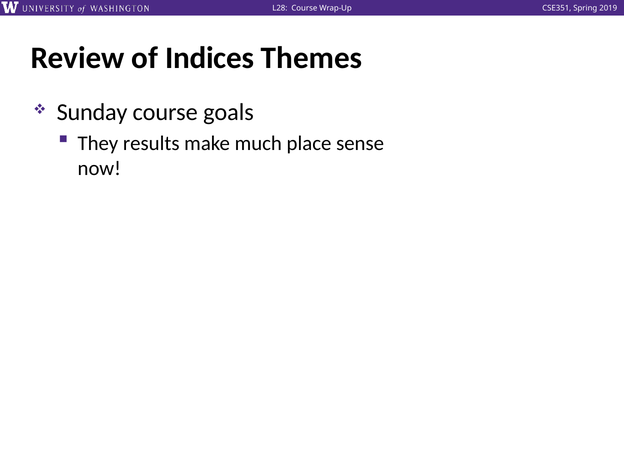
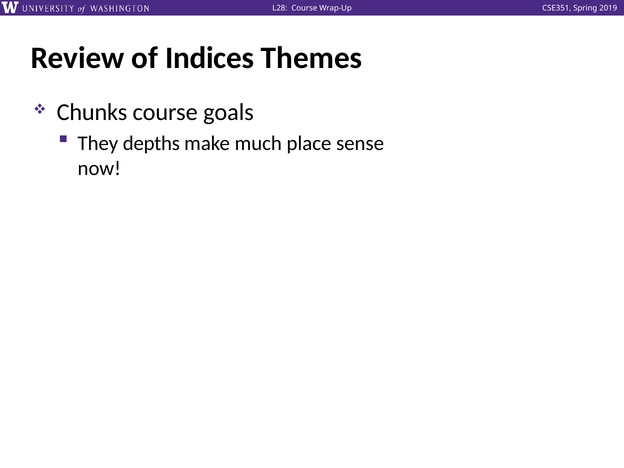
Sunday: Sunday -> Chunks (92, 112)
results: results -> depths (151, 143)
